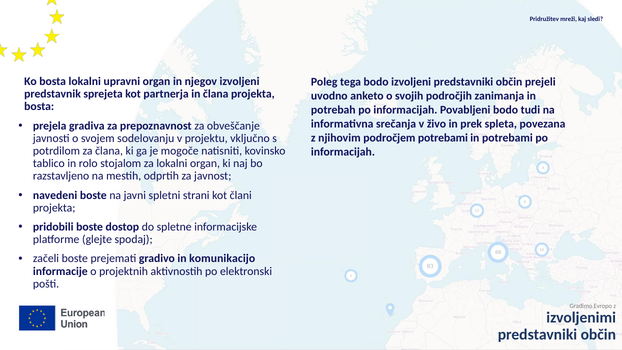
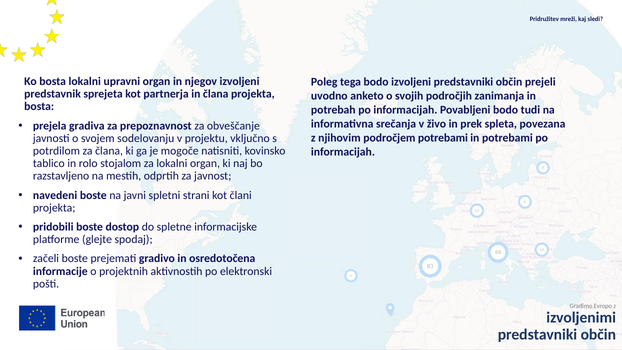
komunikacijo: komunikacijo -> osredotočena (222, 259)
